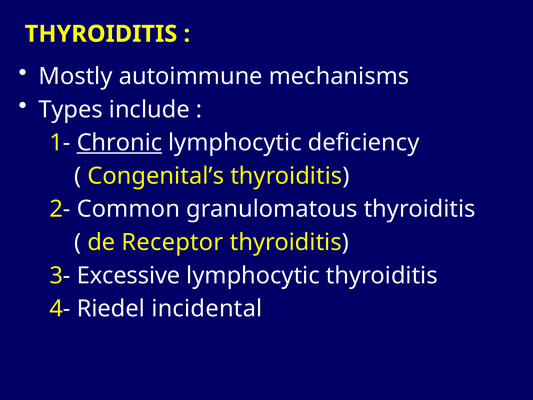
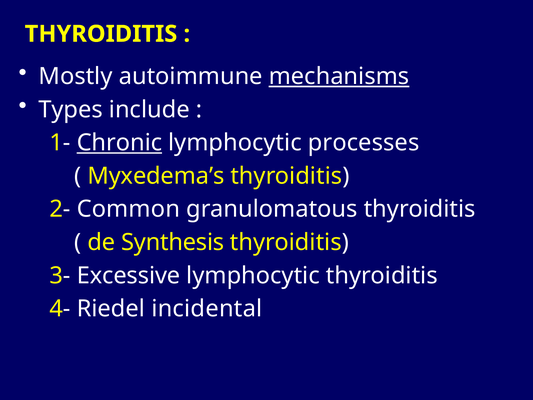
mechanisms underline: none -> present (339, 76)
deficiency: deficiency -> processes (364, 143)
Congenital’s: Congenital’s -> Myxedema’s (156, 176)
Receptor: Receptor -> Synthesis (173, 242)
